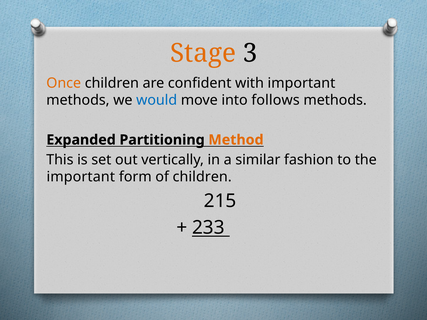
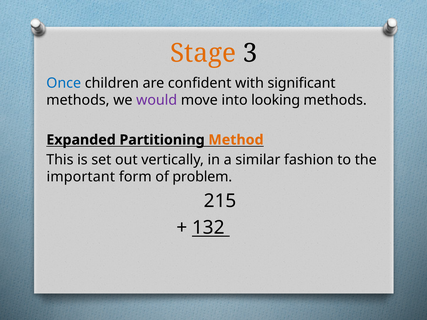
Once colour: orange -> blue (64, 83)
with important: important -> significant (302, 83)
would colour: blue -> purple (157, 100)
follows: follows -> looking (276, 100)
of children: children -> problem (202, 177)
233: 233 -> 132 (208, 228)
